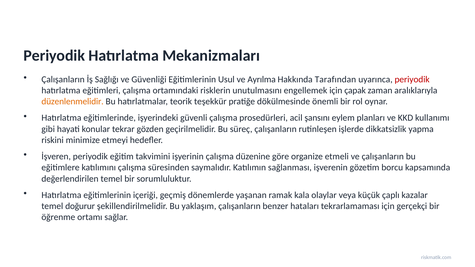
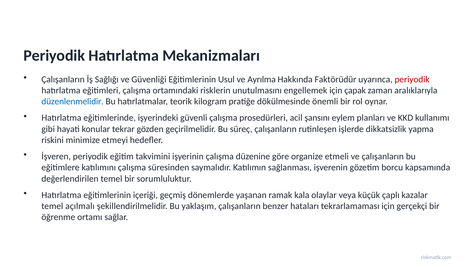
Tarafından: Tarafından -> Faktörüdür (335, 79)
düzenlenmelidir colour: orange -> blue (73, 102)
teşekkür: teşekkür -> kilogram (210, 102)
doğurur: doğurur -> açılmalı (80, 206)
